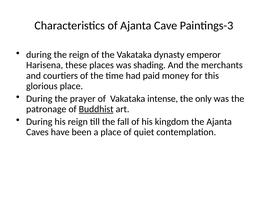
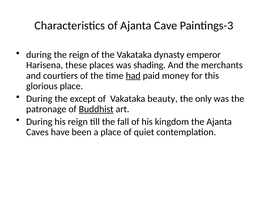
had underline: none -> present (133, 76)
prayer: prayer -> except (83, 99)
intense: intense -> beauty (163, 99)
